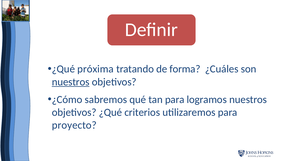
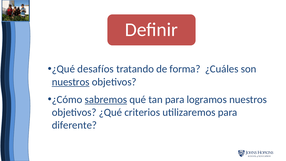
próxima: próxima -> desafíos (96, 69)
sabremos underline: none -> present (106, 99)
proyecto: proyecto -> diferente (74, 125)
